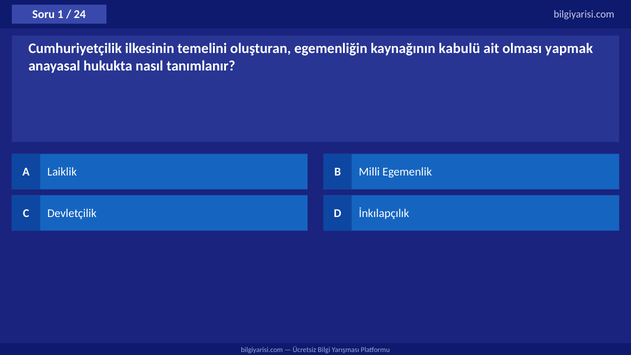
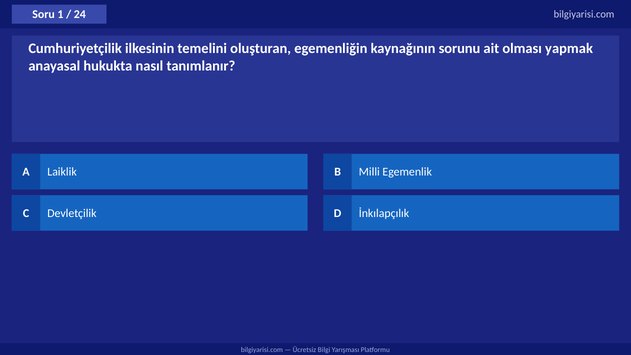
kabulü: kabulü -> sorunu (459, 49)
